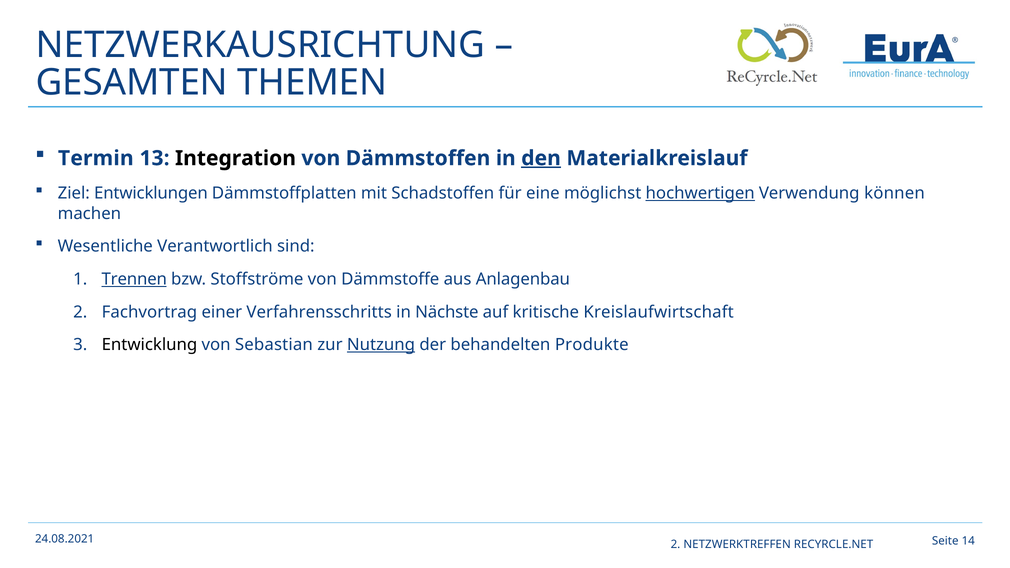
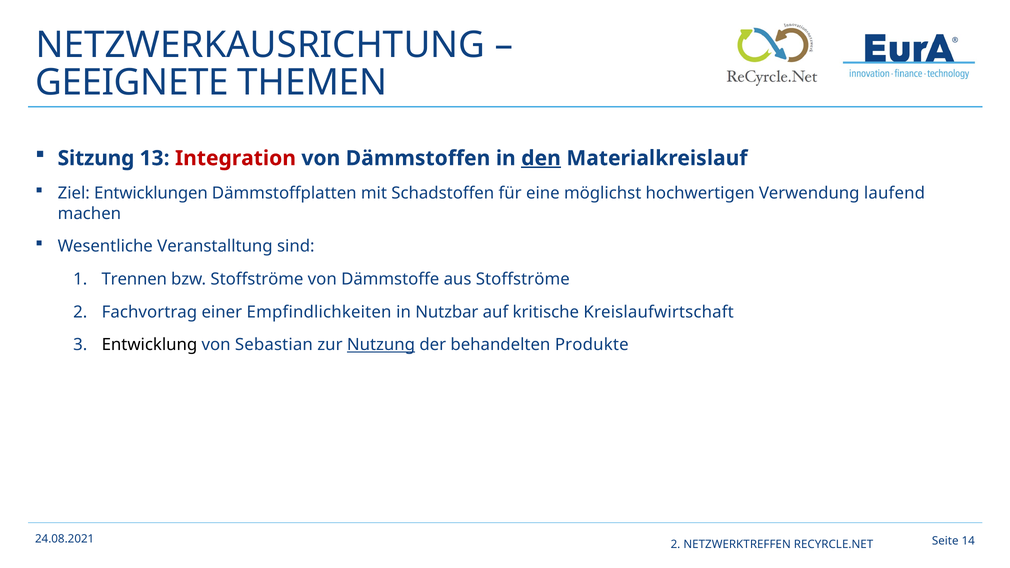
GESAMTEN: GESAMTEN -> GEEIGNETE (132, 83)
Termin: Termin -> Sitzung (96, 158)
Integration colour: black -> red (235, 158)
hochwertigen underline: present -> none (700, 193)
können: können -> laufend (895, 193)
Verantwortlich: Verantwortlich -> Veranstalltung (215, 246)
Trennen underline: present -> none (134, 279)
aus Anlagenbau: Anlagenbau -> Stoffströme (523, 279)
Verfahrensschritts: Verfahrensschritts -> Empfindlichkeiten (319, 312)
Nächste: Nächste -> Nutzbar (447, 312)
